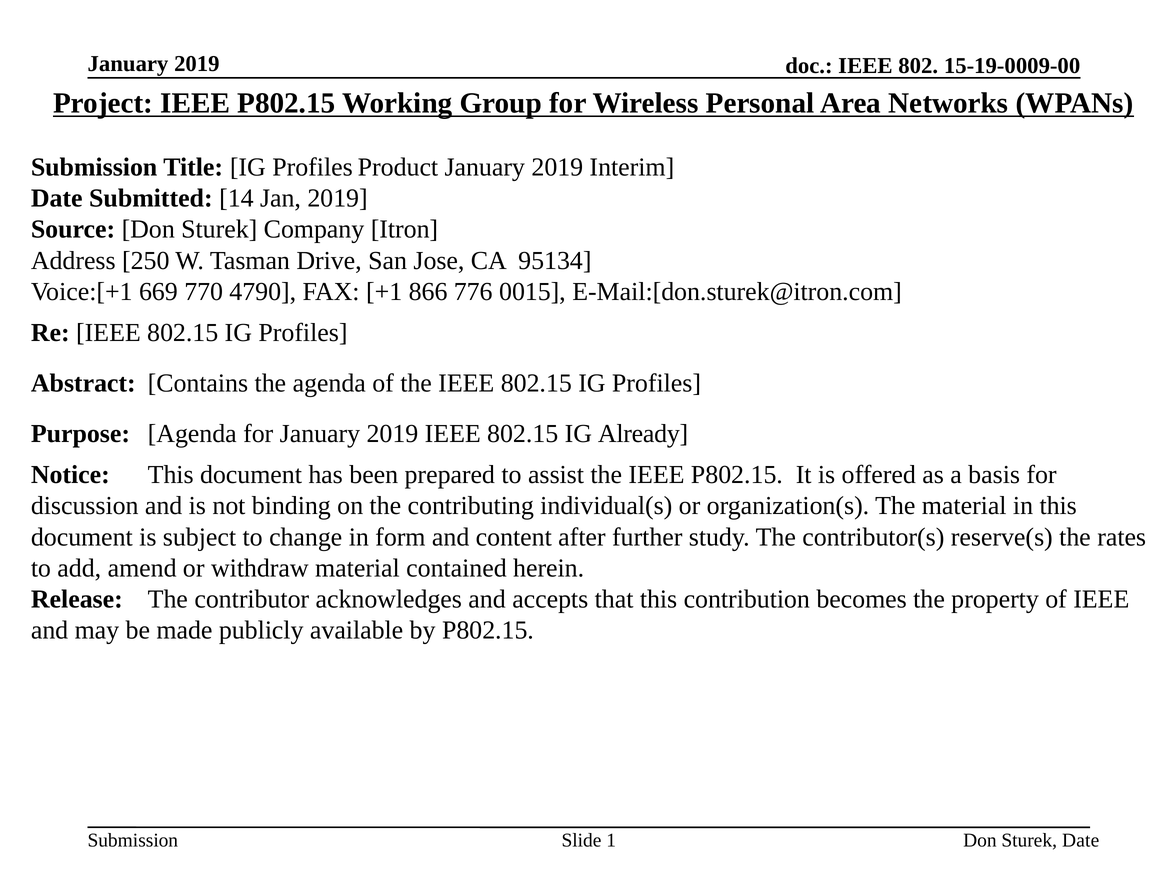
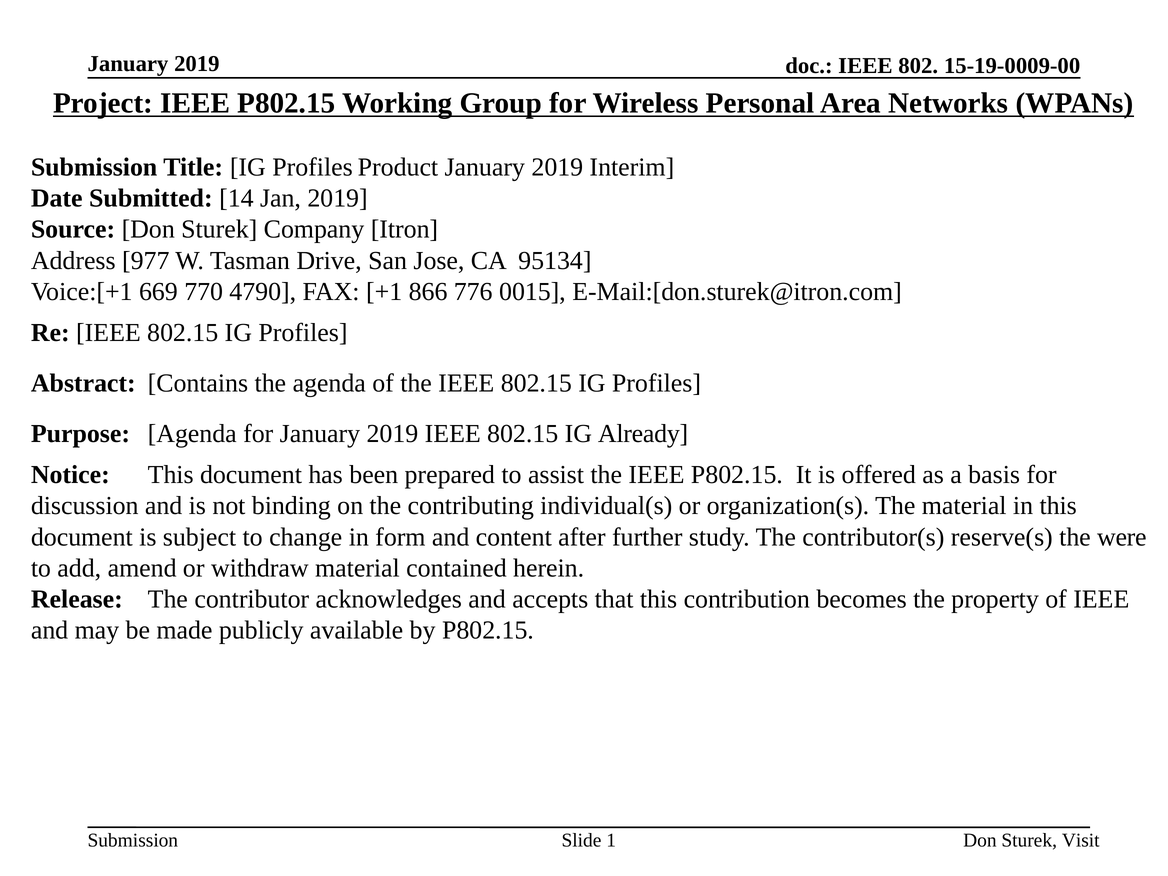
250: 250 -> 977 (146, 261)
rates: rates -> were (1122, 537)
Sturek Date: Date -> Visit (1081, 840)
